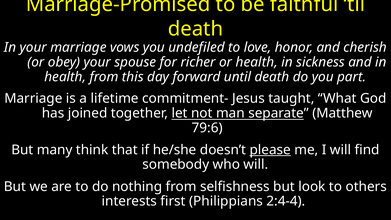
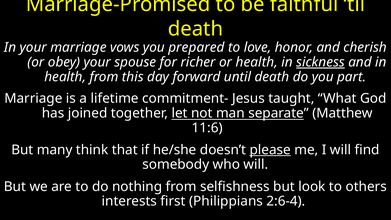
undefiled: undefiled -> prepared (196, 47)
sickness underline: none -> present (321, 62)
79:6: 79:6 -> 11:6 (207, 128)
2:4-4: 2:4-4 -> 2:6-4 (286, 201)
